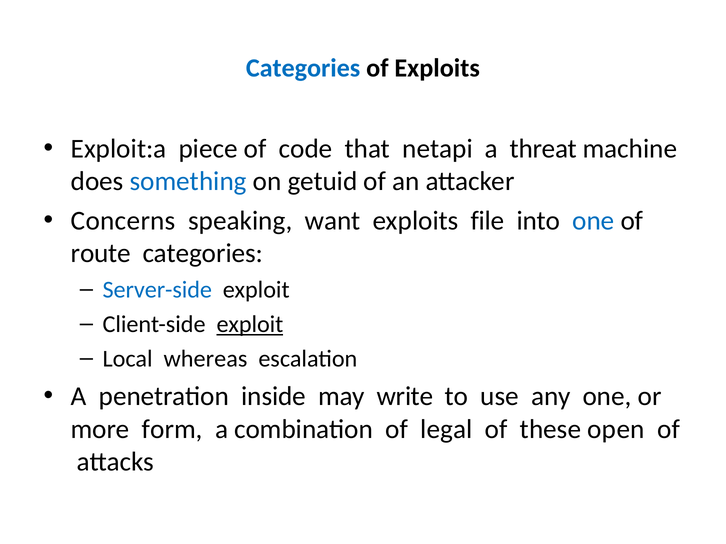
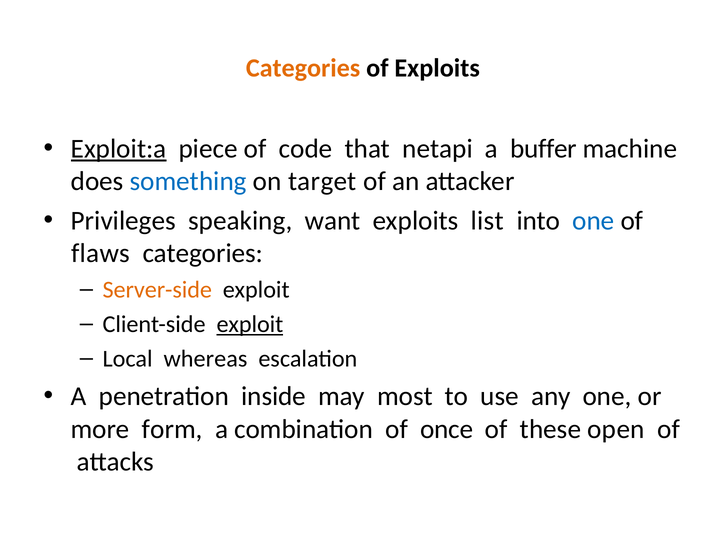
Categories colour: blue -> orange (303, 68)
Exploit:a underline: none -> present (119, 149)
threat: threat -> buffer (543, 149)
getuid: getuid -> target (322, 182)
Concerns: Concerns -> Privileges (123, 221)
file: file -> list (487, 221)
route: route -> flaws (100, 253)
Server-side colour: blue -> orange (157, 290)
write: write -> most (405, 397)
legal: legal -> once (447, 429)
